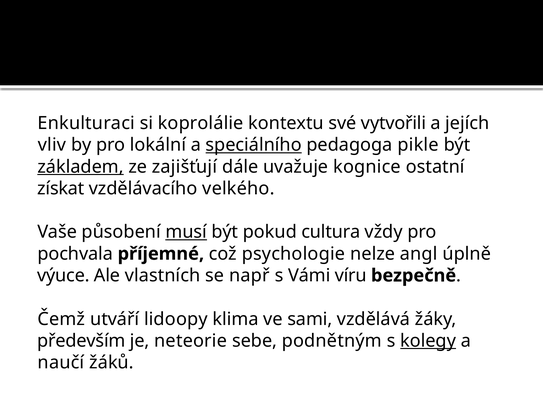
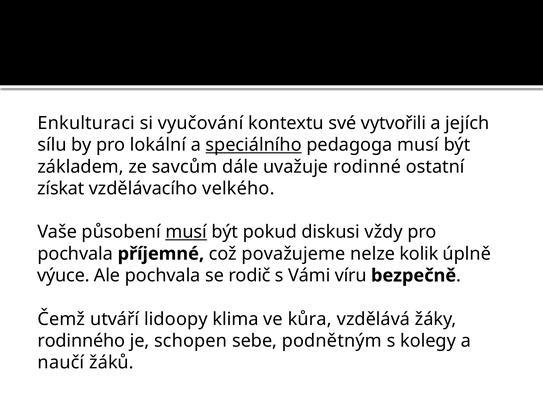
koprolálie: koprolálie -> vyučování (201, 123)
vliv: vliv -> sílu (52, 145)
pedagoga pikle: pikle -> musí (418, 145)
základem underline: present -> none (81, 166)
zajišťují: zajišťují -> savcům (185, 166)
kognice: kognice -> rodinné (367, 166)
cultura: cultura -> diskusi (331, 232)
psychologie: psychologie -> považujeme (294, 253)
angl: angl -> kolik (419, 253)
Ale vlastních: vlastních -> pochvala (163, 275)
např: např -> rodič (249, 275)
sami: sami -> kůra (310, 318)
především: především -> rodinného (81, 340)
neteorie: neteorie -> schopen (191, 340)
kolegy underline: present -> none (428, 340)
